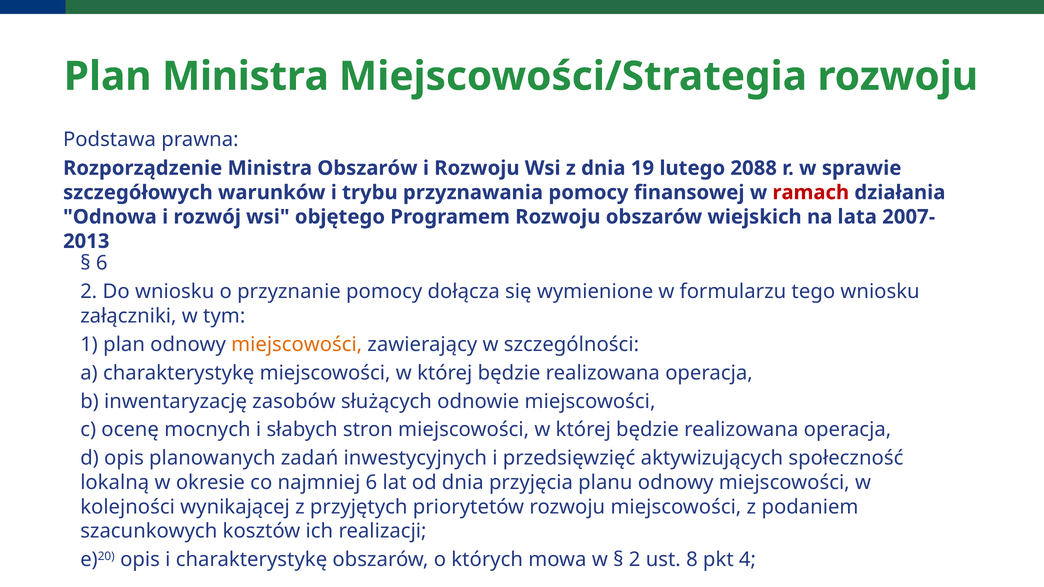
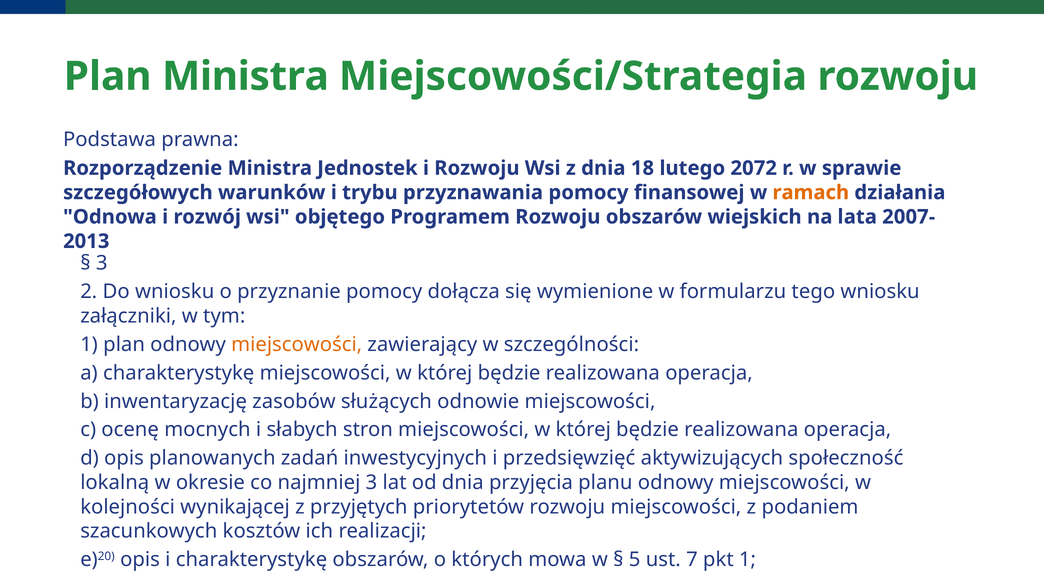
Ministra Obszarów: Obszarów -> Jednostek (367, 168)
19: 19 -> 18 (642, 168)
2088: 2088 -> 2072 (754, 168)
ramach colour: red -> orange (811, 193)
6: 6 -> 3 (102, 263)
najmniej 6: 6 -> 3 (371, 483)
2: 2 -> 5 (635, 560)
8: 8 -> 7 (692, 560)
pkt 4: 4 -> 1 (748, 560)
